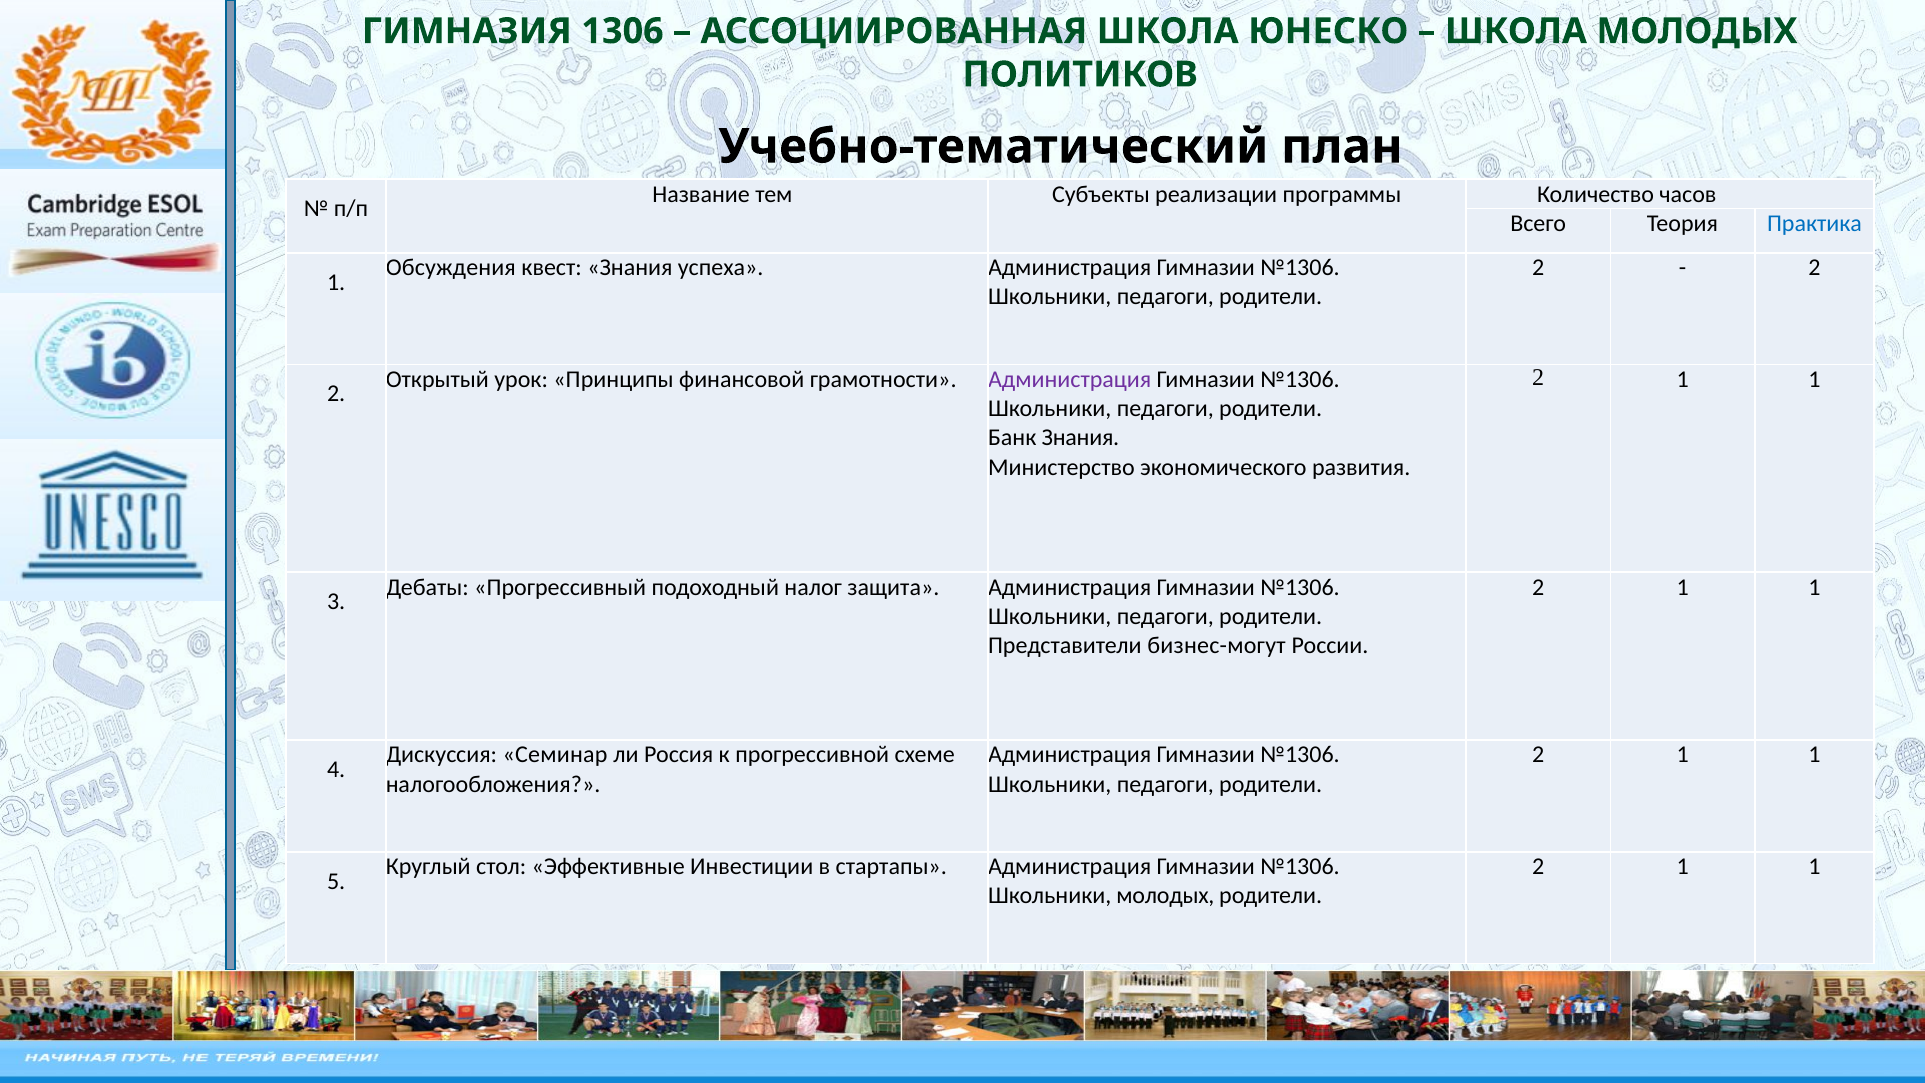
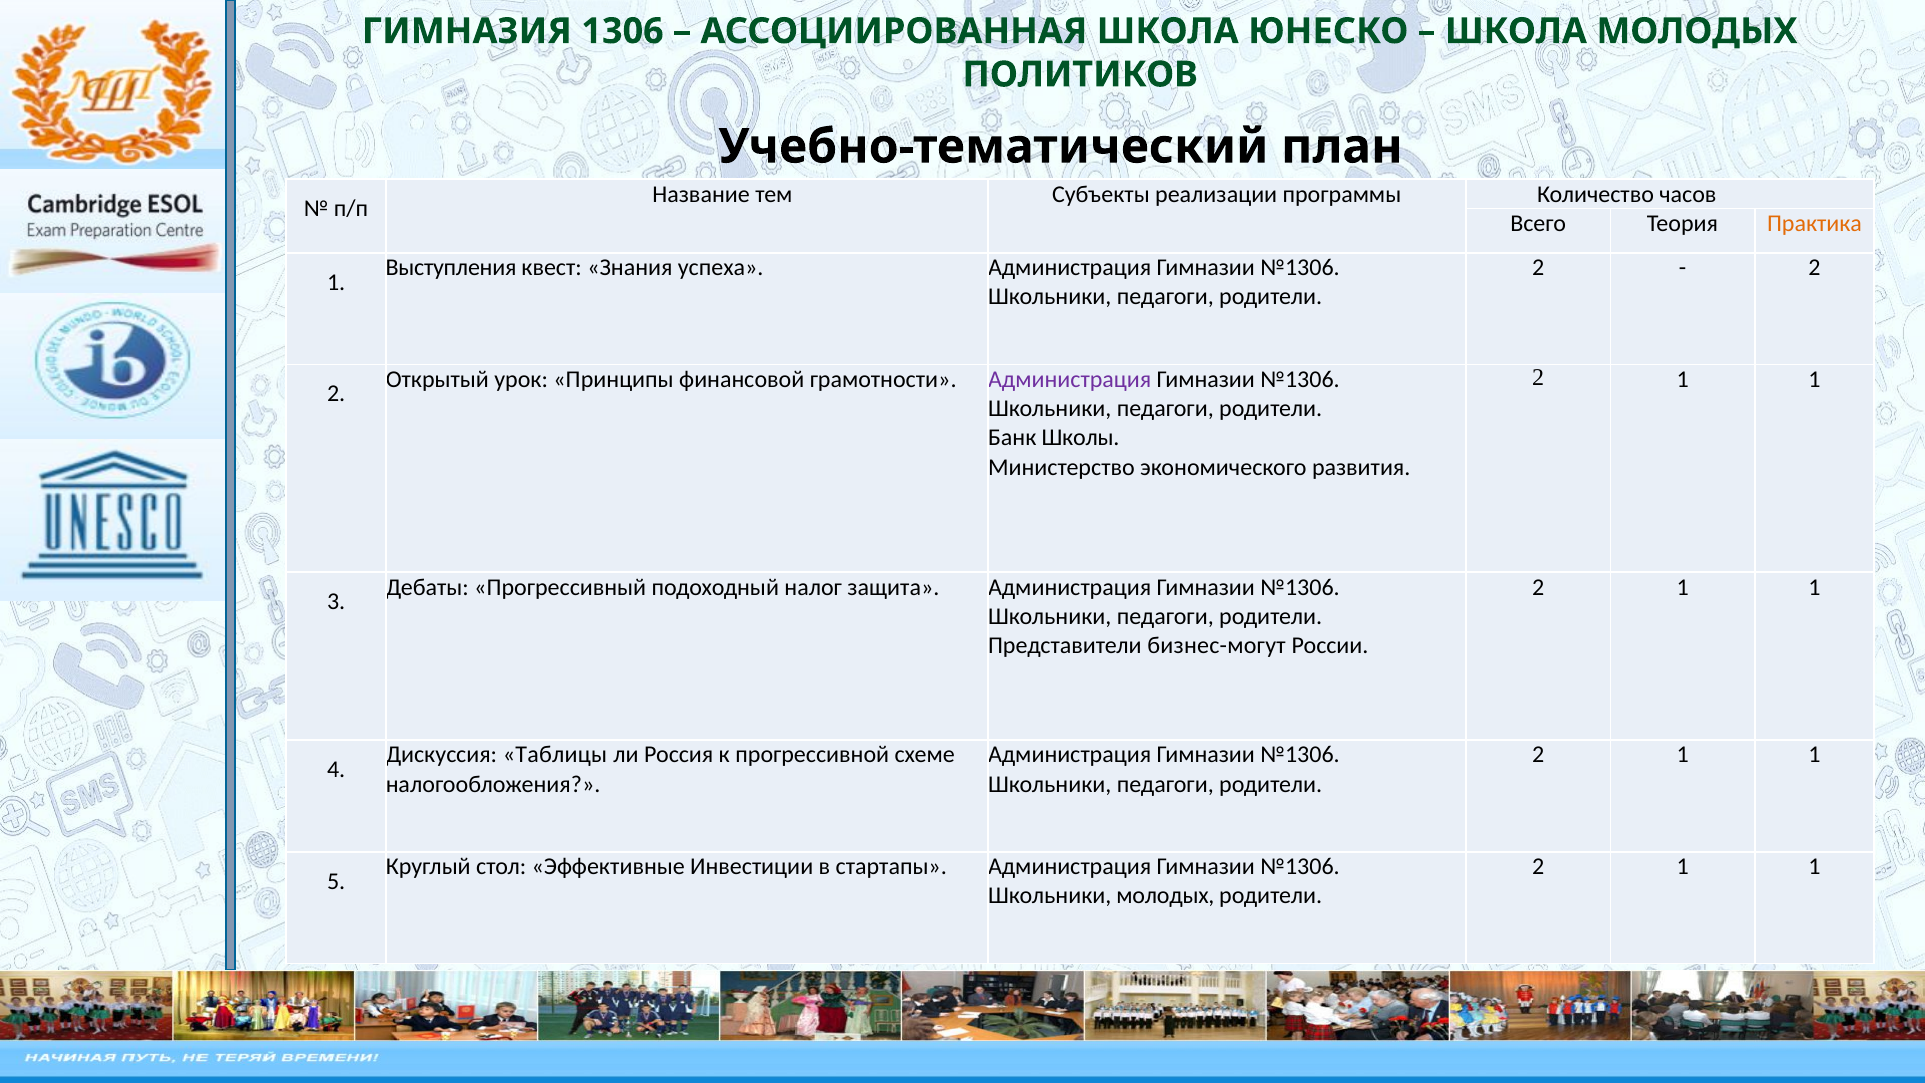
Практика colour: blue -> orange (1814, 224)
Обсуждения: Обсуждения -> Выступления (451, 268)
Банк Знания: Знания -> Школы (1080, 438)
Семинар: Семинар -> Таблицы (555, 755)
